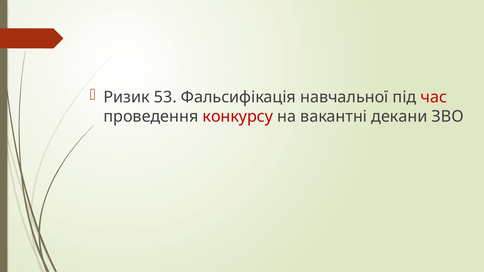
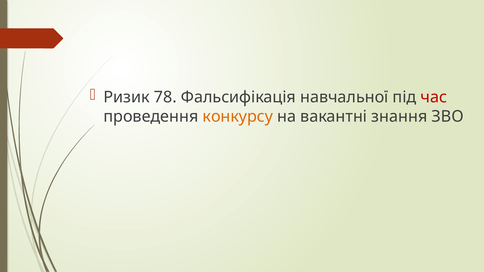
53: 53 -> 78 (165, 97)
конкурсу colour: red -> orange (238, 117)
декани: декани -> знання (399, 117)
